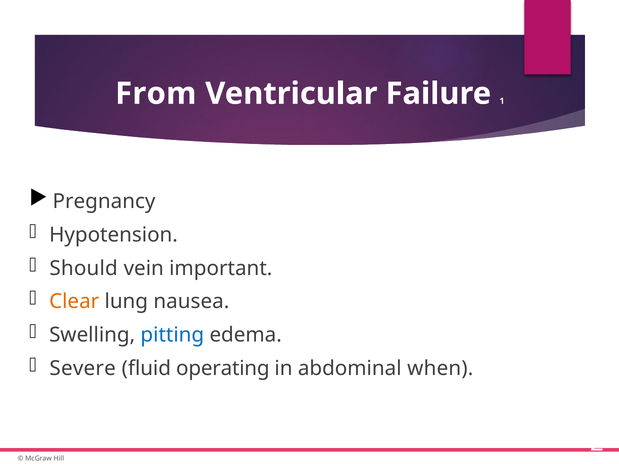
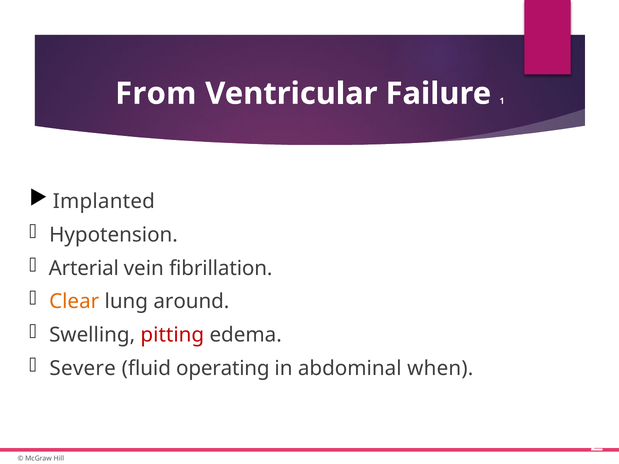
Pregnancy: Pregnancy -> Implanted (104, 202)
Should: Should -> Arterial (84, 268)
important: important -> fibrillation (221, 268)
nausea: nausea -> around (191, 302)
pitting colour: blue -> red (172, 335)
